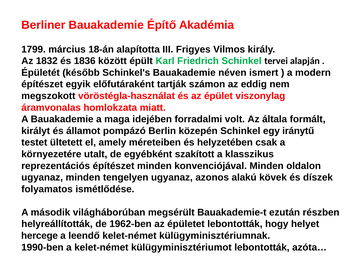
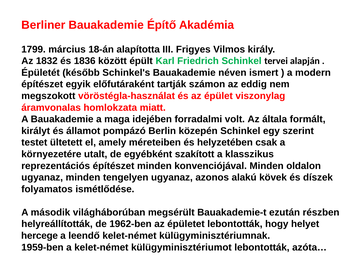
iránytű: iránytű -> szerint (298, 131)
1990-ben: 1990-ben -> 1959-ben (42, 248)
